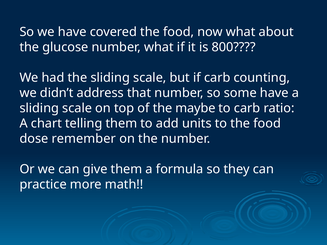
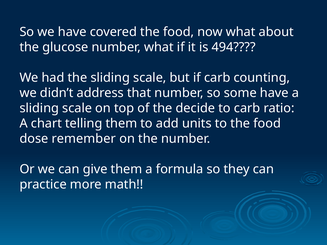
800: 800 -> 494 (234, 47)
maybe: maybe -> decide (195, 108)
